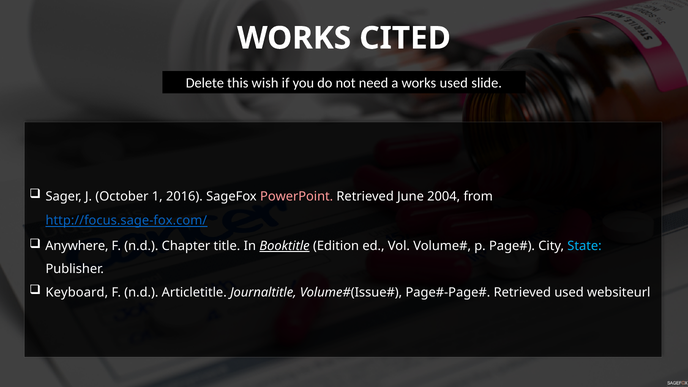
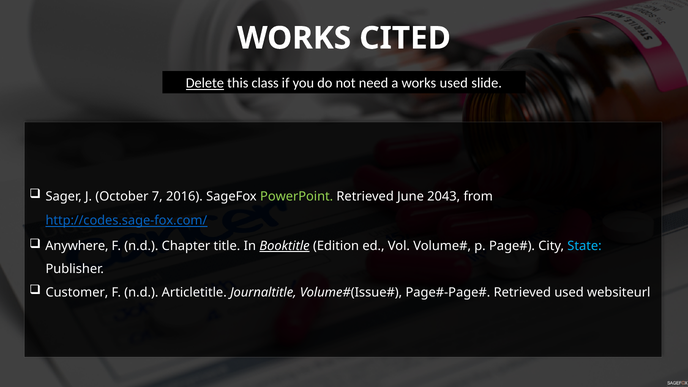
Delete underline: none -> present (205, 83)
wish: wish -> class (265, 83)
1: 1 -> 7 (157, 196)
PowerPoint colour: pink -> light green (297, 196)
2004: 2004 -> 2043 (444, 196)
http://focus.sage-fox.com/: http://focus.sage-fox.com/ -> http://codes.sage-fox.com/ (126, 221)
Keyboard: Keyboard -> Customer (77, 292)
